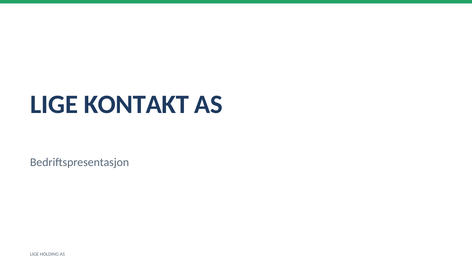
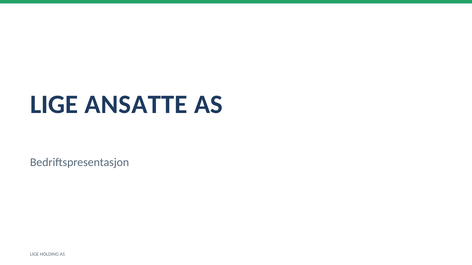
KONTAKT: KONTAKT -> ANSATTE (136, 105)
